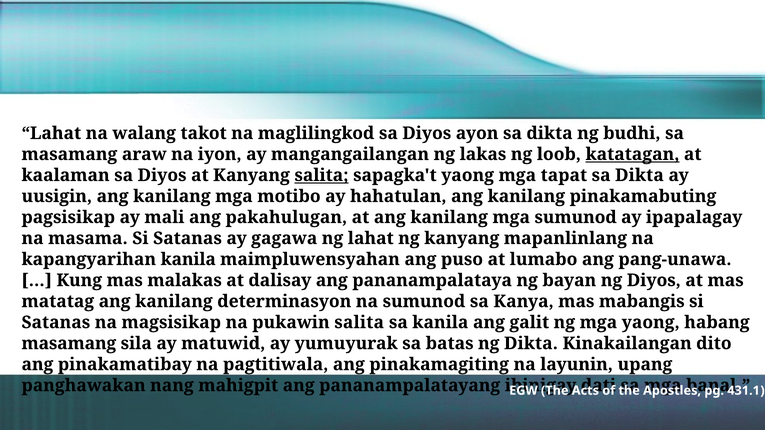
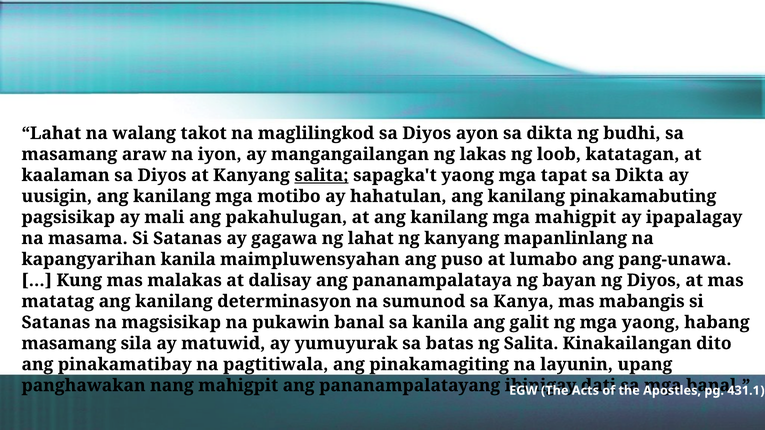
katatagan underline: present -> none (632, 154)
mga sumunod: sumunod -> mahigpit (575, 217)
pukawin salita: salita -> banal (359, 323)
ng Dikta: Dikta -> Salita (531, 344)
